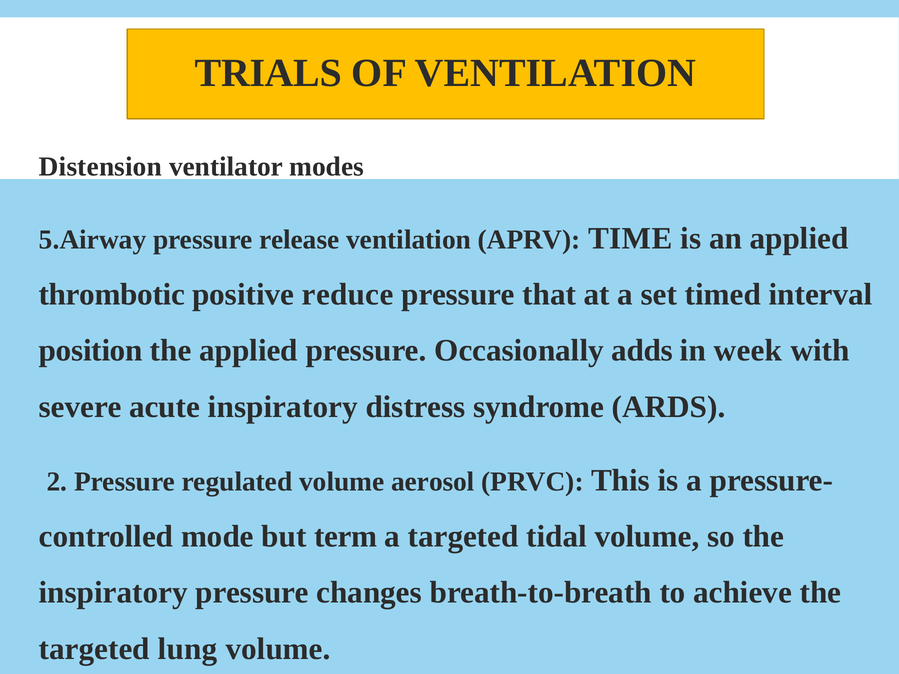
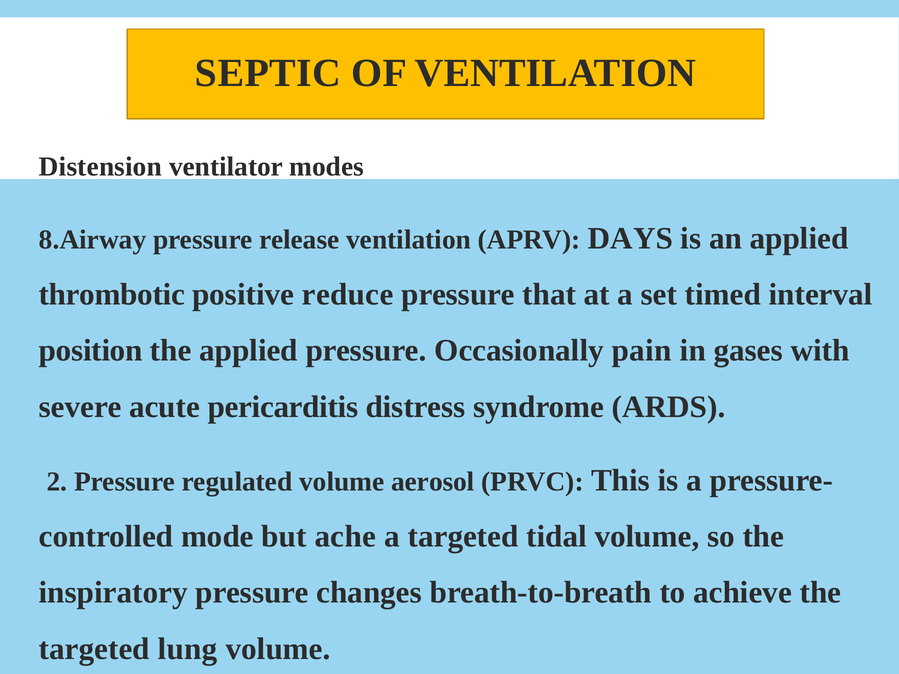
TRIALS: TRIALS -> SEPTIC (268, 73)
5.Airway: 5.Airway -> 8.Airway (93, 240)
TIME: TIME -> DAYS (630, 238)
adds: adds -> pain (642, 351)
week: week -> gases (748, 351)
acute inspiratory: inspiratory -> pericarditis (283, 407)
term: term -> ache (345, 537)
